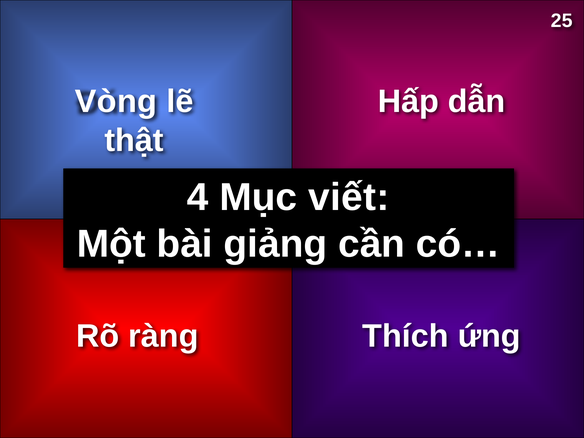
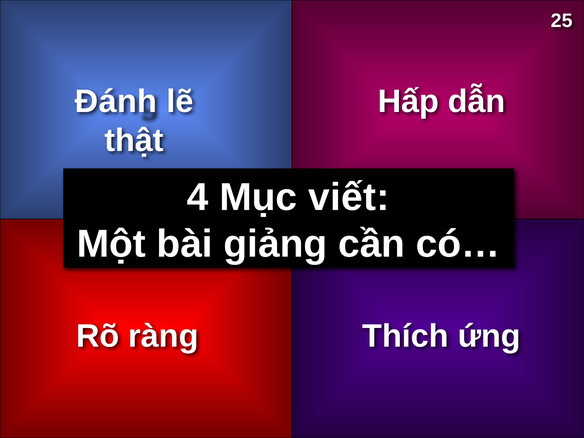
Vòng: Vòng -> Đánh (116, 101)
